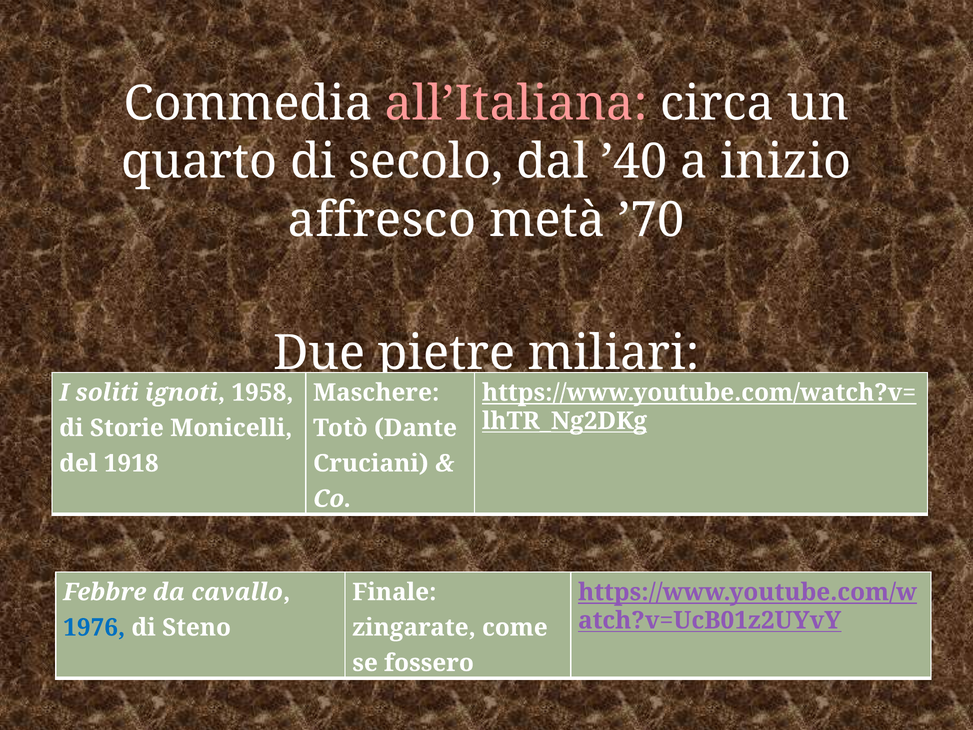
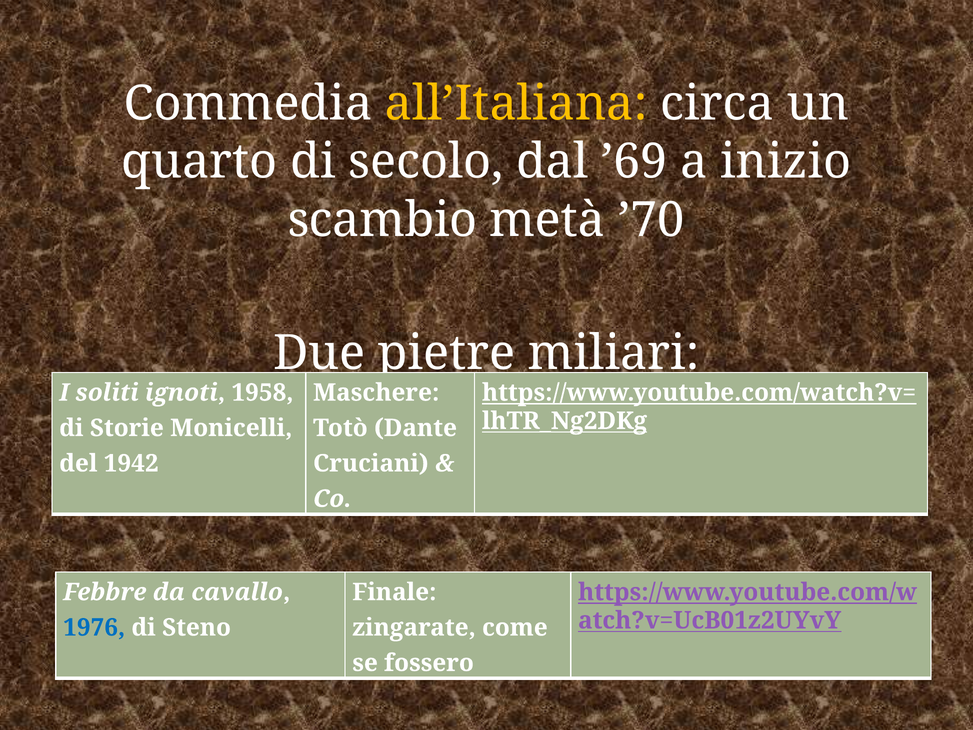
all’Italiana colour: pink -> yellow (516, 103)
’40: ’40 -> ’69 (634, 162)
affresco: affresco -> scambio (382, 220)
1918: 1918 -> 1942 (131, 463)
